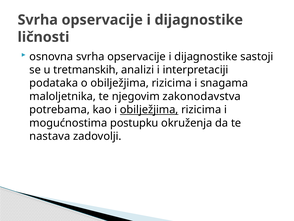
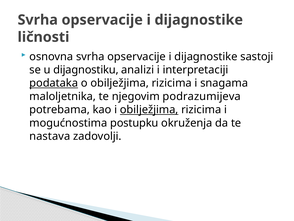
tretmanskih: tretmanskih -> dijagnostiku (86, 70)
podataka underline: none -> present (54, 83)
zakonodavstva: zakonodavstva -> podrazumijeva (202, 96)
